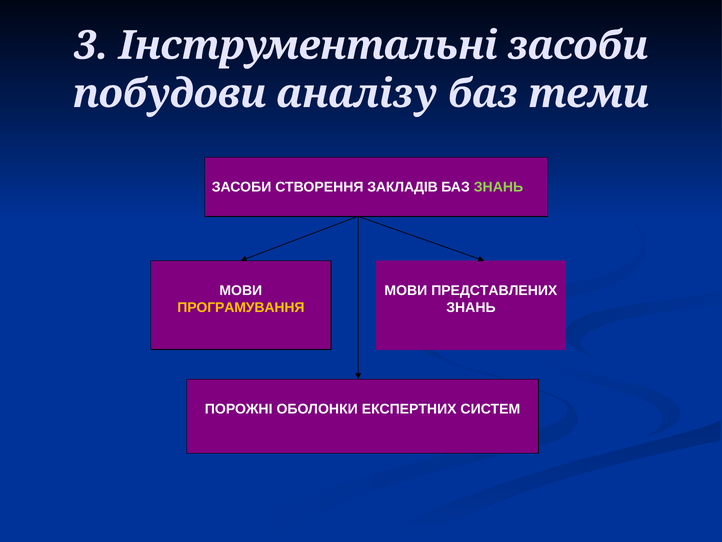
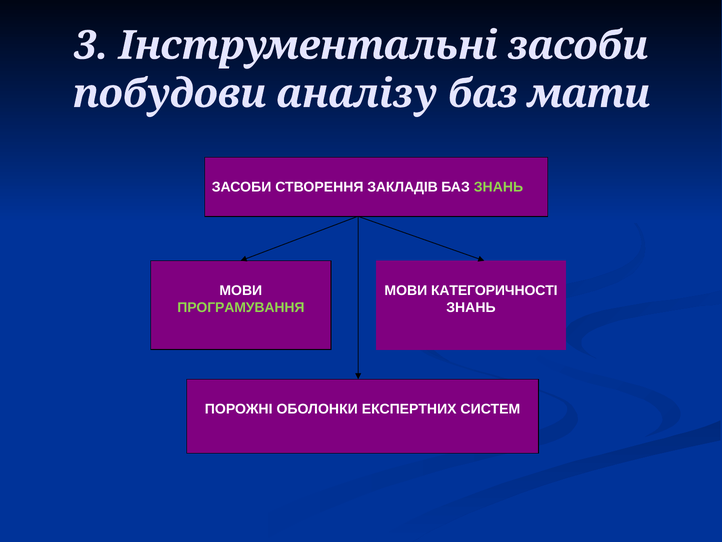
теми: теми -> мати (589, 94)
ПРЕДСТАВЛЕНИХ: ПРЕДСТАВЛЕНИХ -> КАТЕГОРИЧНОСТІ (494, 290)
ПРОГРАМУВАННЯ colour: yellow -> light green (241, 307)
